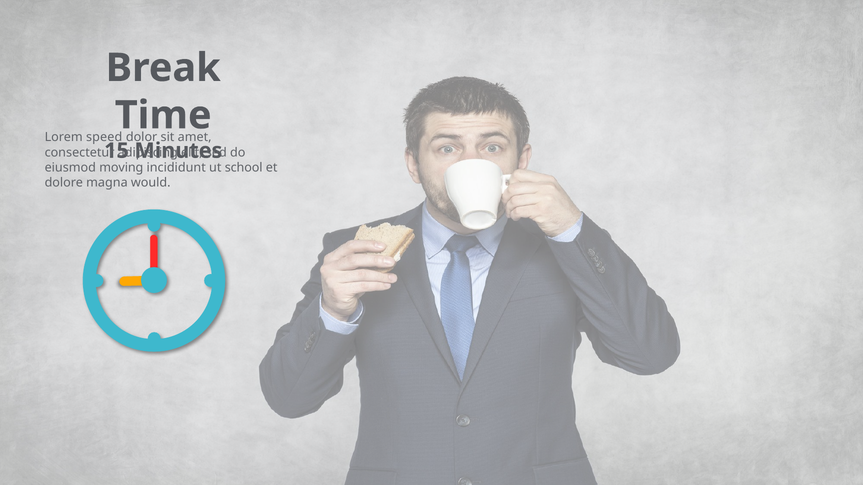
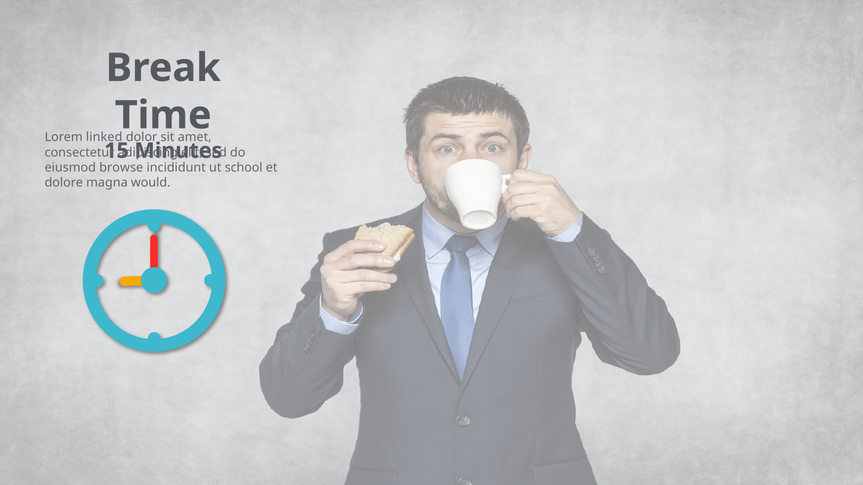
speed: speed -> linked (104, 137)
moving: moving -> browse (121, 168)
